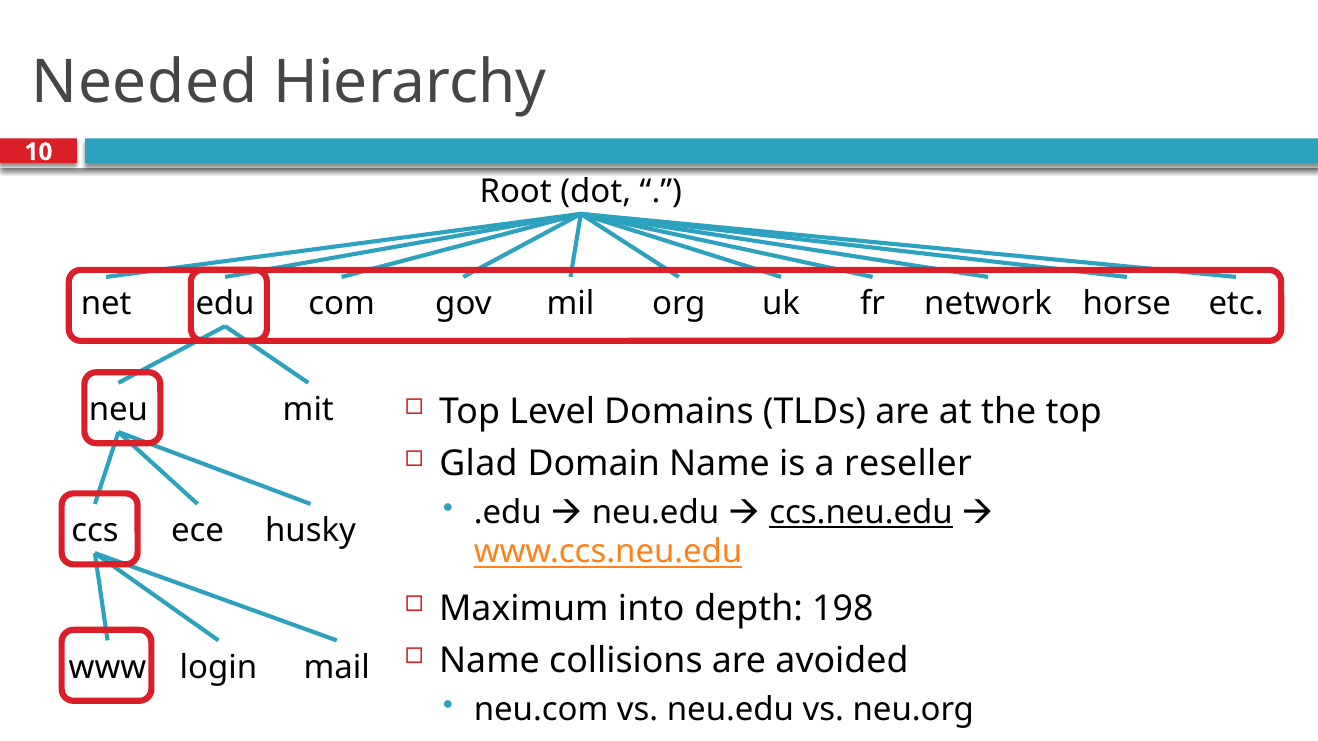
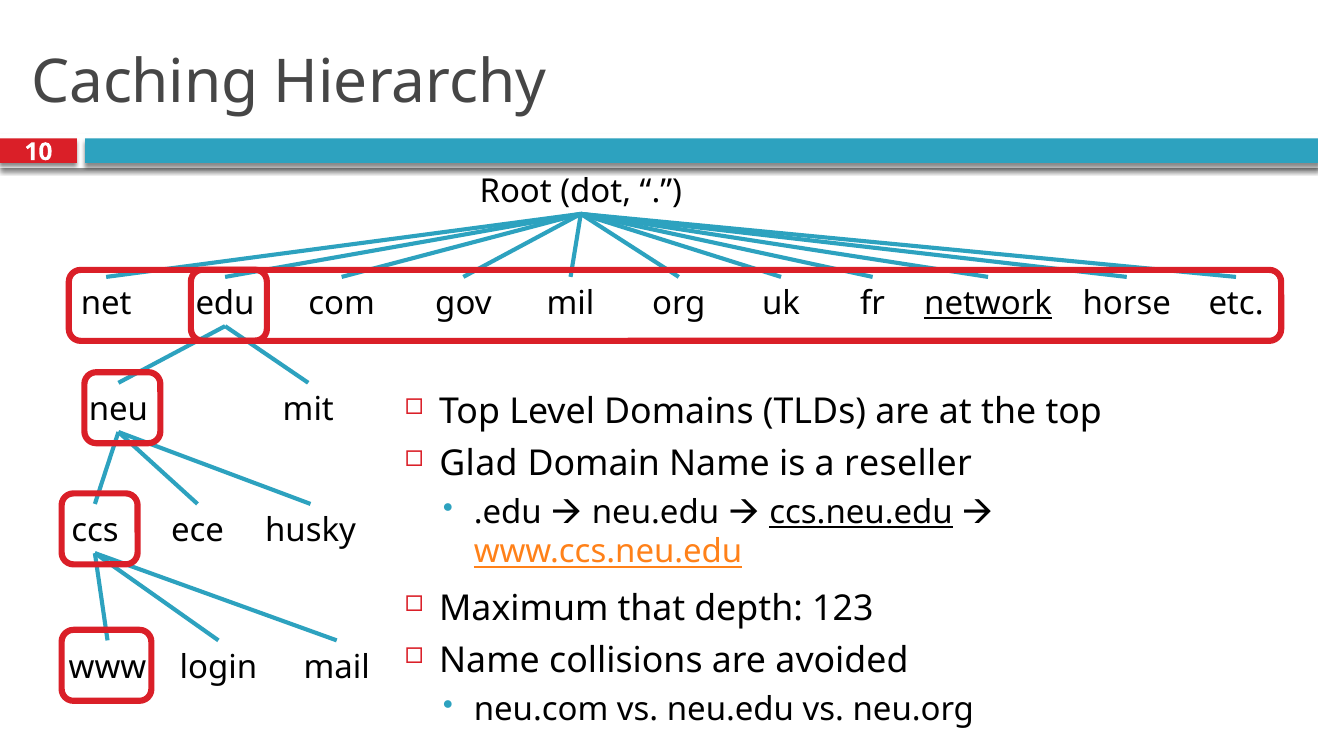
Needed: Needed -> Caching (145, 82)
network underline: none -> present (988, 304)
into: into -> that (651, 609)
198: 198 -> 123 (843, 609)
